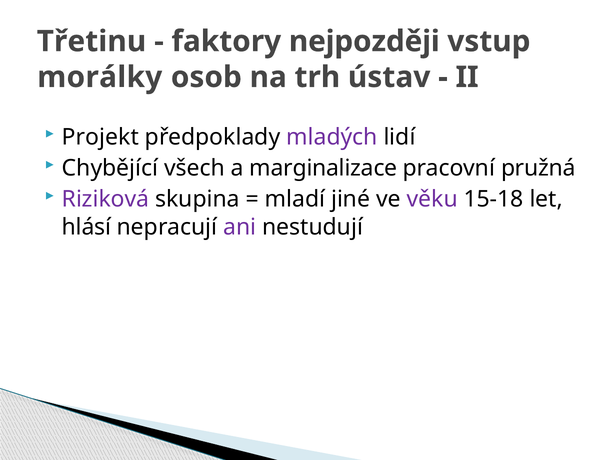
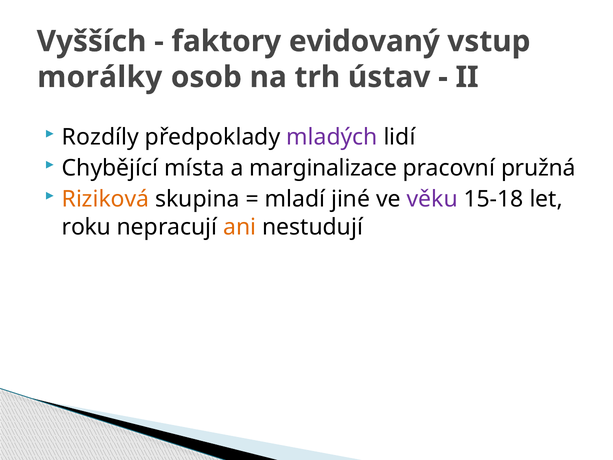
Třetinu: Třetinu -> Vyšších (92, 41)
nejpozději: nejpozději -> evidovaný (364, 41)
Projekt: Projekt -> Rozdíly (100, 137)
všech: všech -> místa (194, 168)
Riziková colour: purple -> orange (106, 199)
hlásí: hlásí -> roku (86, 227)
ani colour: purple -> orange (240, 227)
